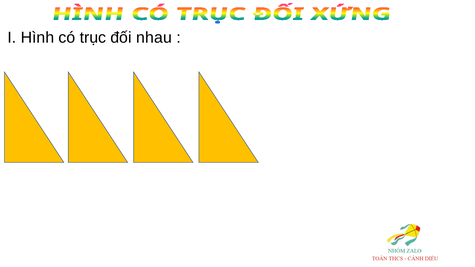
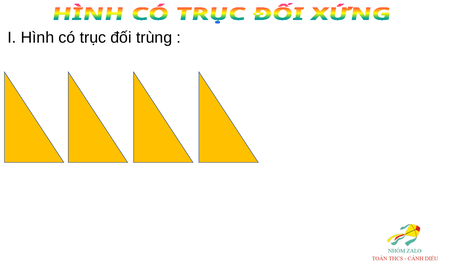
nhau: nhau -> trùng (154, 38)
